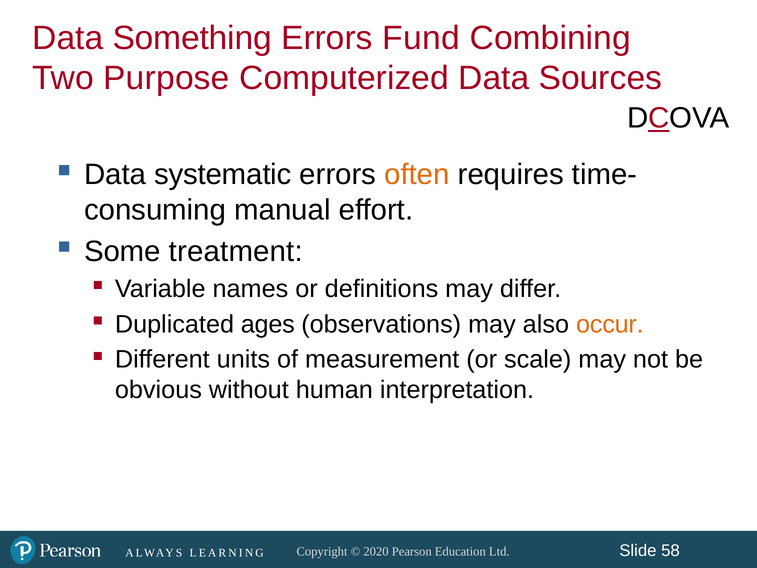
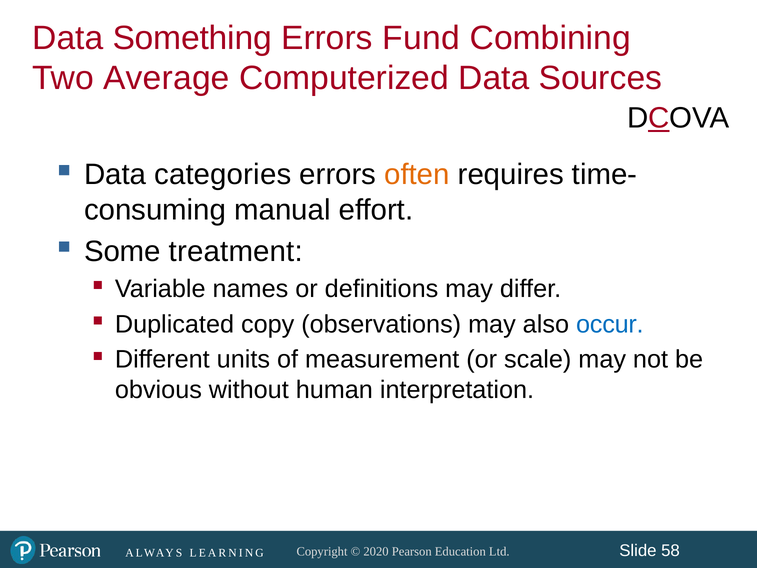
Purpose: Purpose -> Average (167, 78)
systematic: systematic -> categories (223, 175)
ages: ages -> copy (268, 324)
occur colour: orange -> blue (610, 324)
